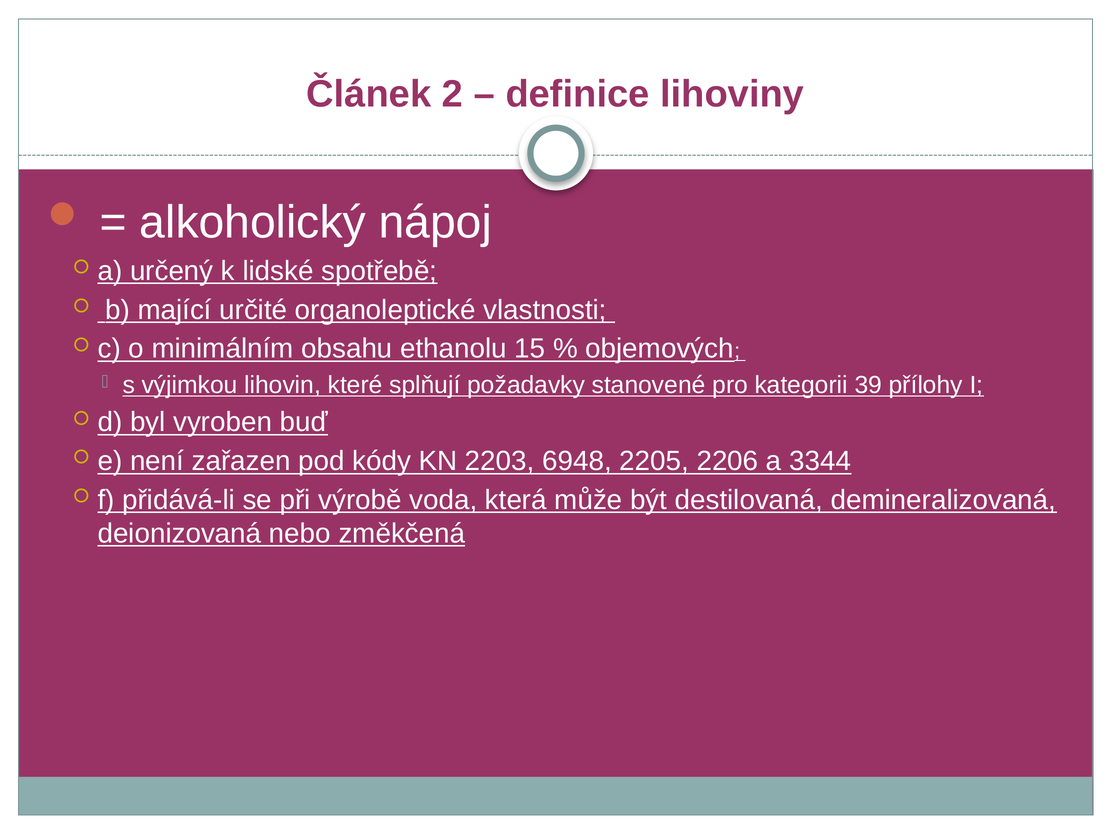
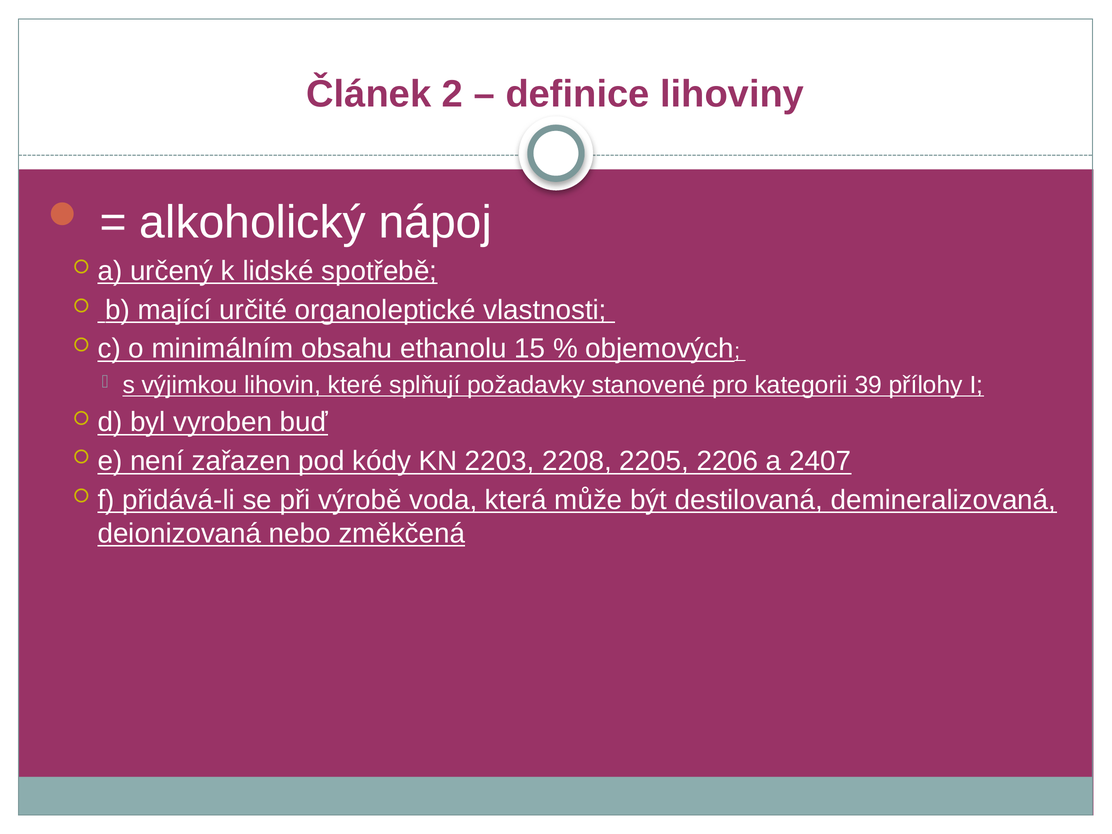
6948: 6948 -> 2208 (577, 461)
3344: 3344 -> 2407 (820, 461)
